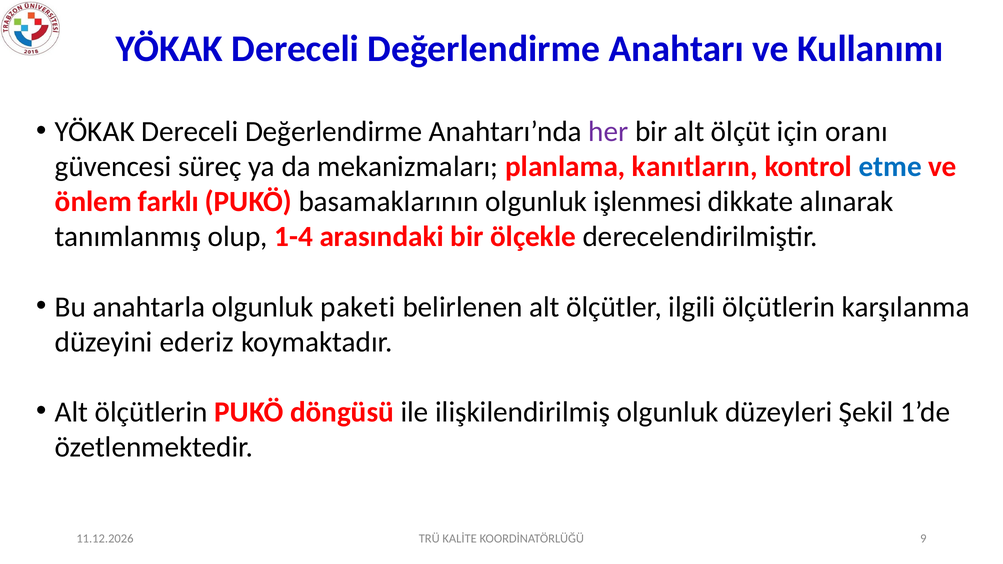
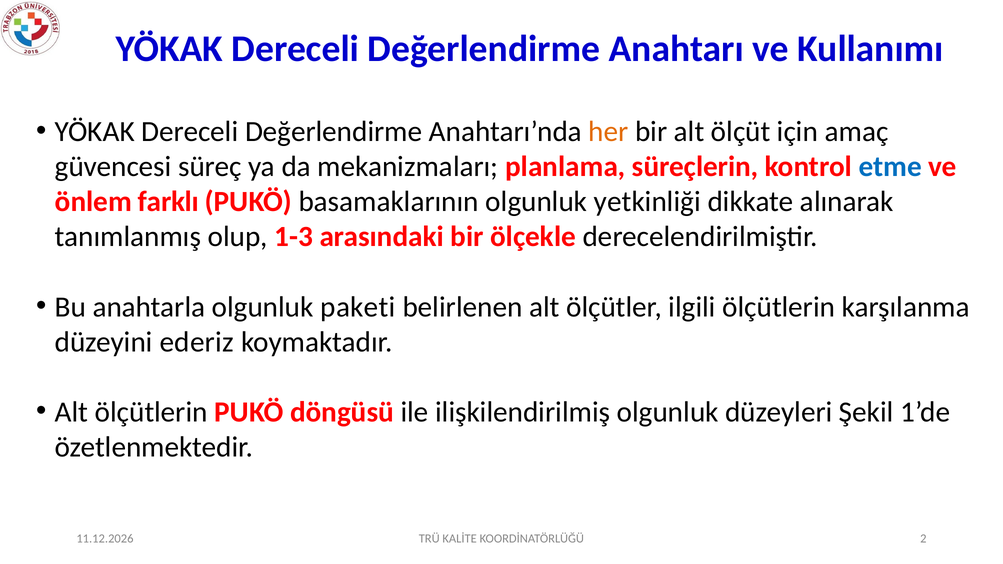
her colour: purple -> orange (608, 132)
oranı: oranı -> amaç (857, 132)
kanıtların: kanıtların -> süreçlerin (695, 167)
işlenmesi: işlenmesi -> yetkinliği (647, 202)
1-4: 1-4 -> 1-3 (294, 237)
9: 9 -> 2 (923, 539)
